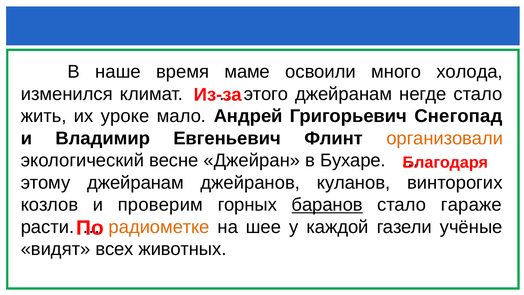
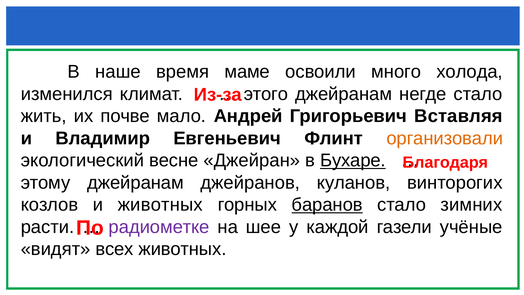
уроке: уроке -> почве (125, 116)
Снегопад: Снегопад -> Вставляя (458, 116)
Бухаре underline: none -> present (353, 160)
и проверим: проверим -> животных (160, 205)
гараже: гараже -> зимних (471, 205)
радиометке colour: orange -> purple (159, 227)
